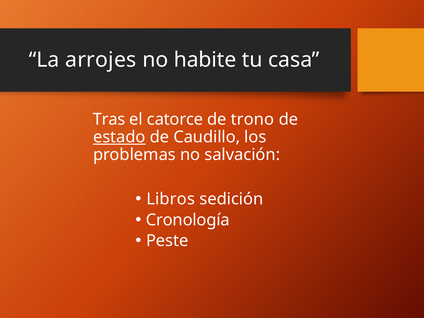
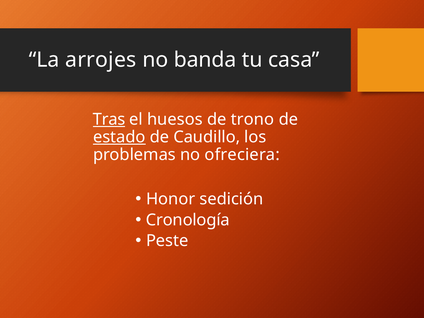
habite: habite -> banda (205, 60)
Tras underline: none -> present (109, 119)
catorce: catorce -> huesos (175, 119)
salvación: salvación -> ofreciera (242, 155)
Libros: Libros -> Honor (171, 199)
